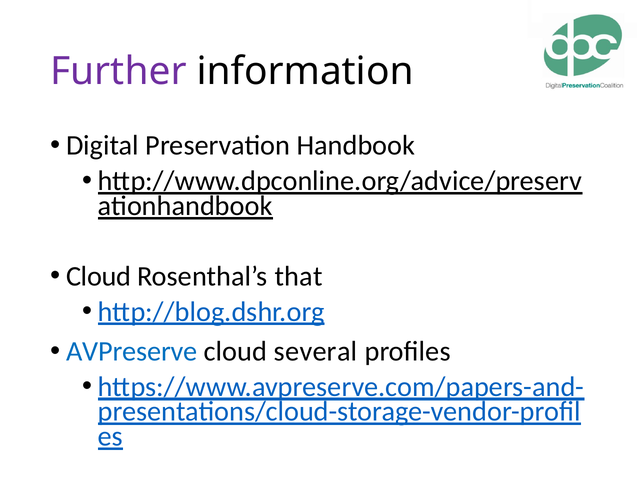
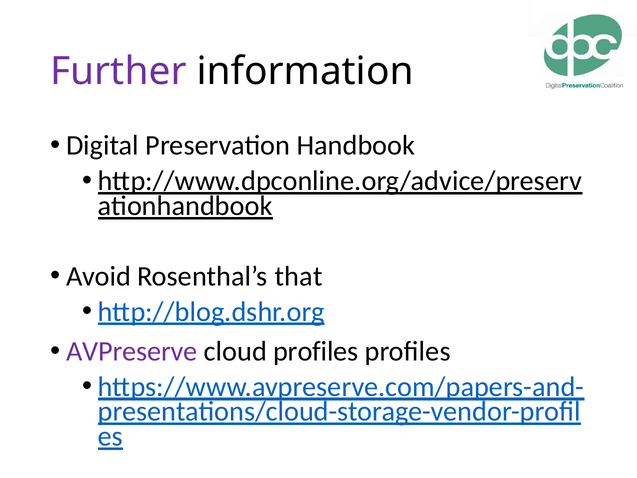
Cloud: Cloud -> Avoid (98, 276)
AVPreserve colour: blue -> purple (132, 351)
cloud several: several -> profiles (316, 351)
